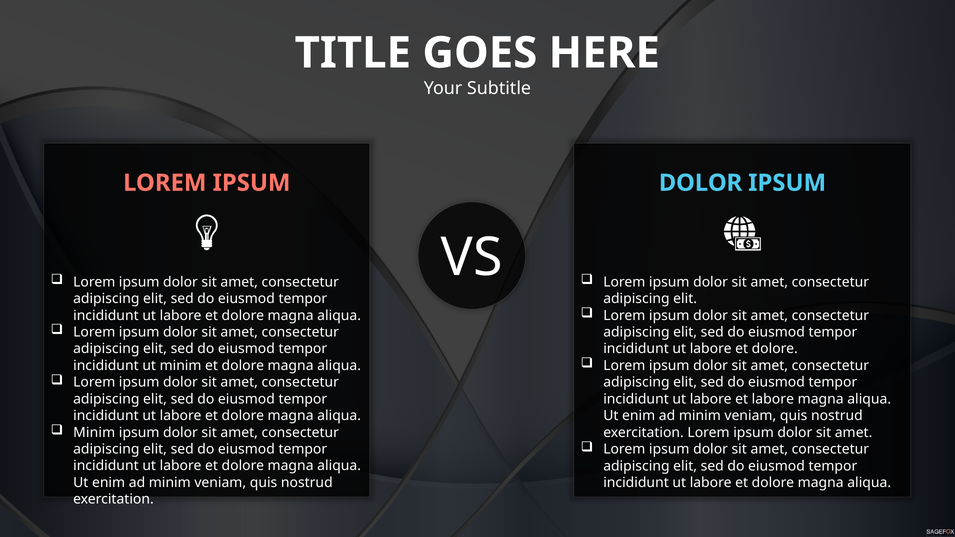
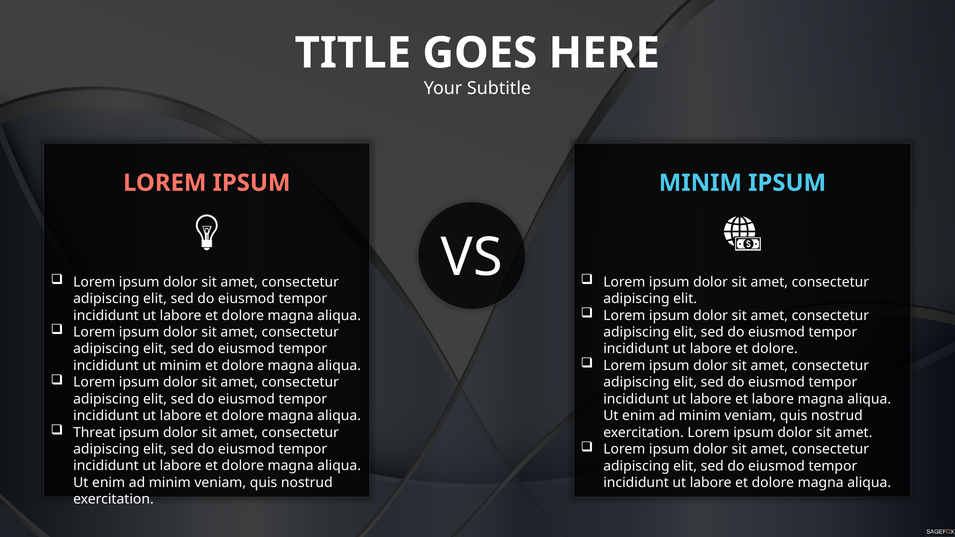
DOLOR: DOLOR -> MINIM (700, 183)
Minim: Minim -> Threat (94, 433)
